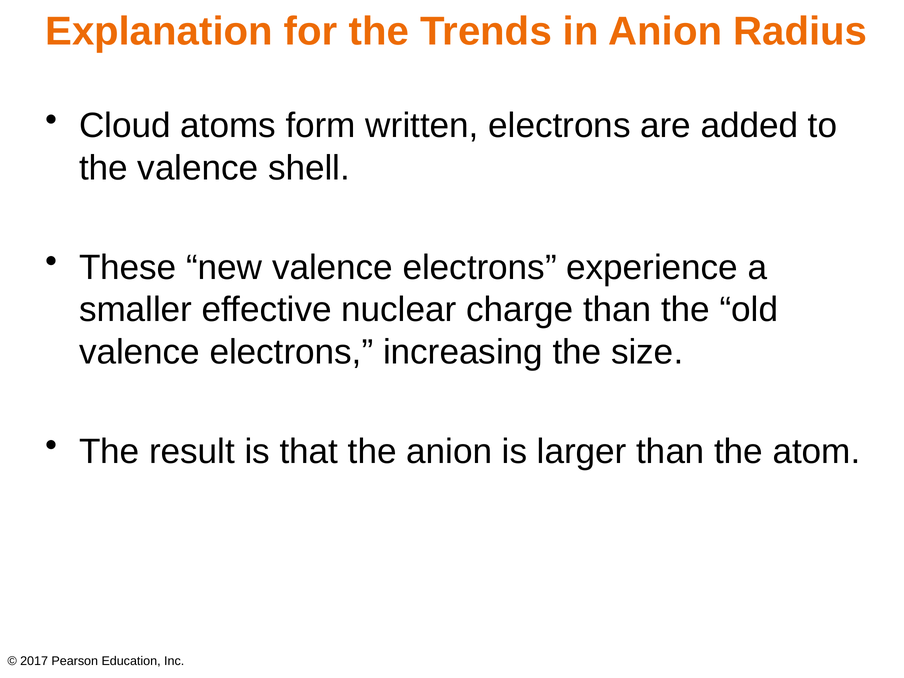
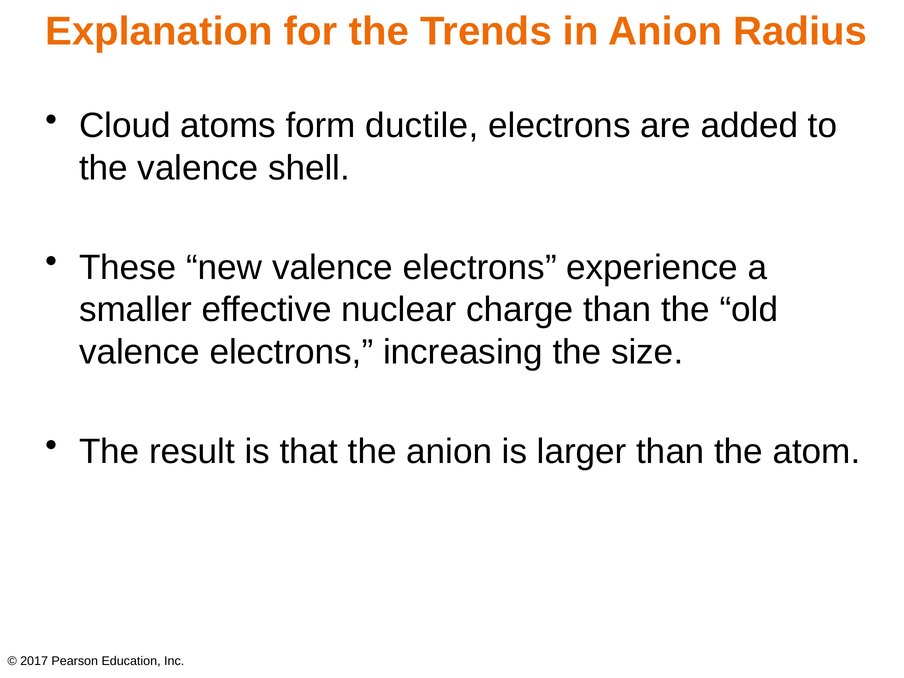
written: written -> ductile (422, 126)
